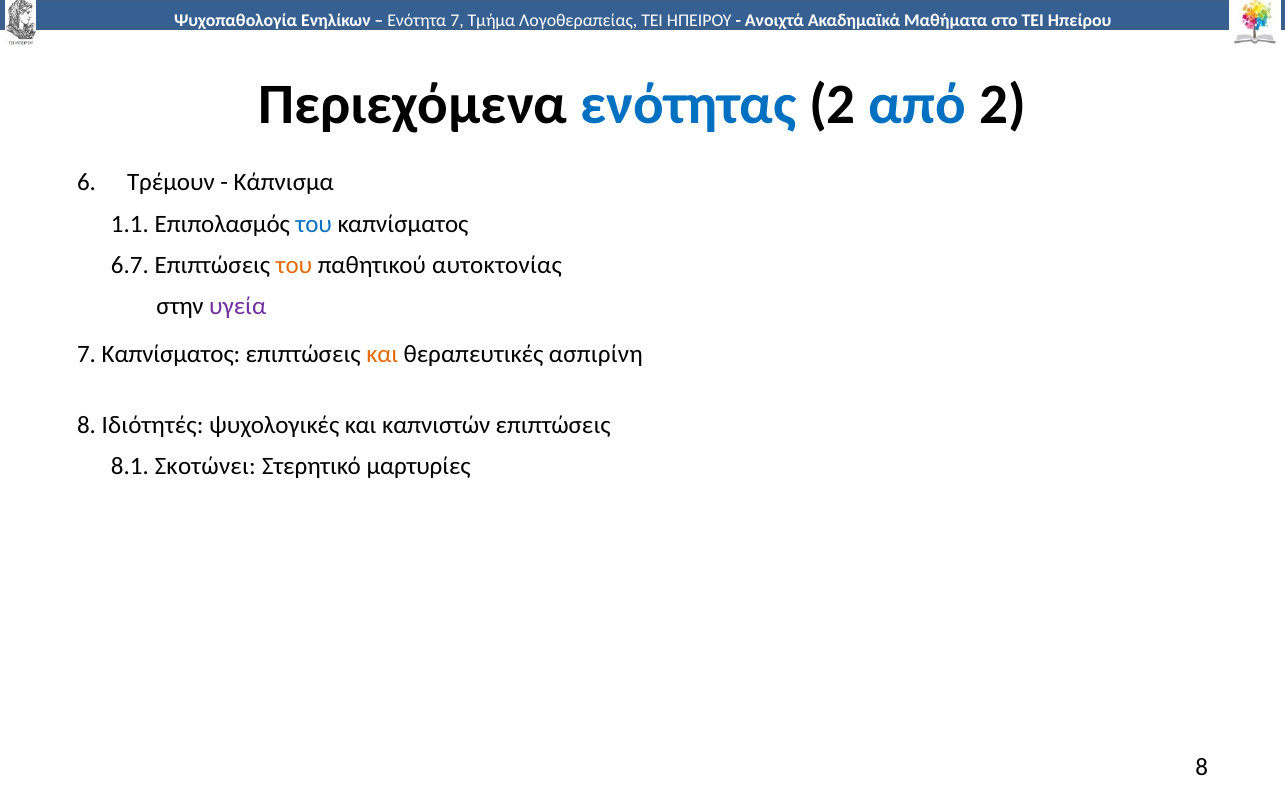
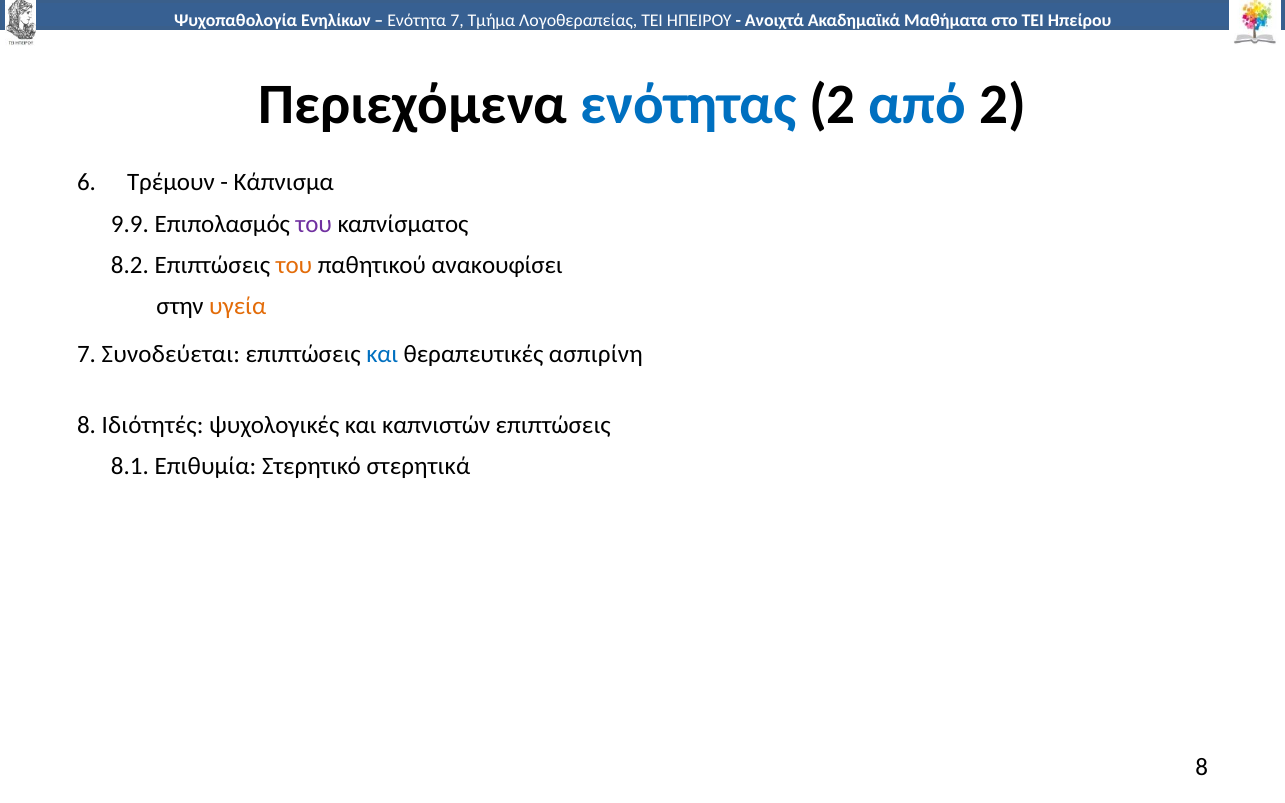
1.1: 1.1 -> 9.9 (130, 224)
του colour: blue -> purple (314, 224)
6.7: 6.7 -> 8.2 (130, 265)
αυτοκτονίας: αυτοκτονίας -> ανακουφίσει (497, 265)
υγεία colour: purple -> orange (238, 306)
7 Καπνίσματος: Καπνίσματος -> Συνοδεύεται (171, 354)
και colour: orange -> blue (382, 354)
Σκοτώνει: Σκοτώνει -> Επιθυμία (205, 466)
μαρτυρίες: μαρτυρίες -> στερητικά (418, 466)
